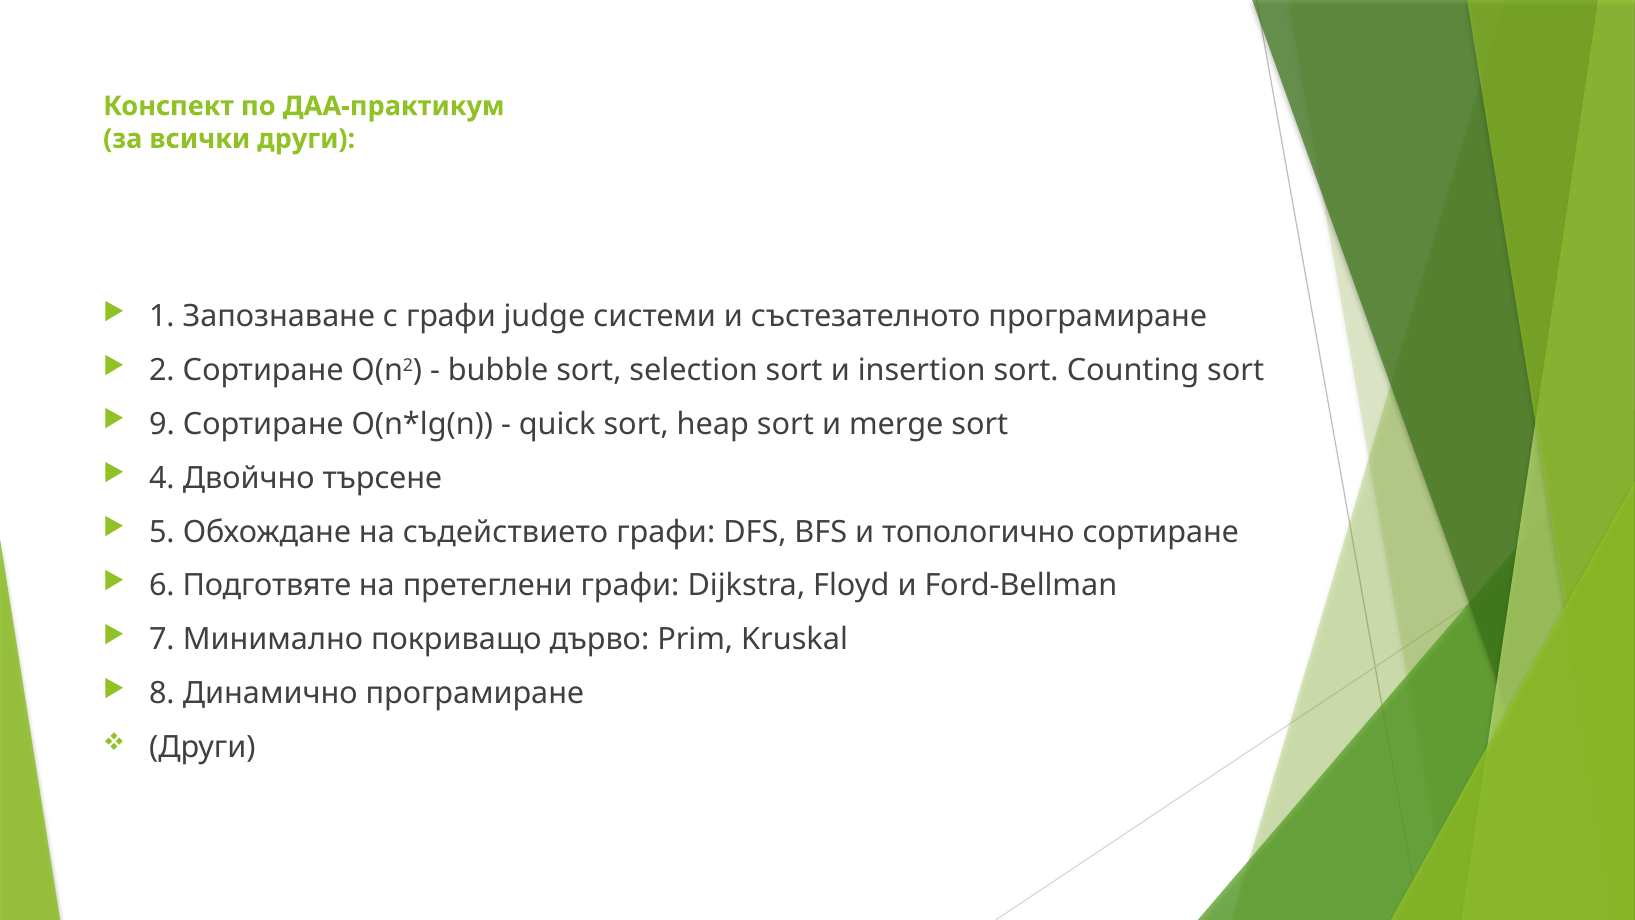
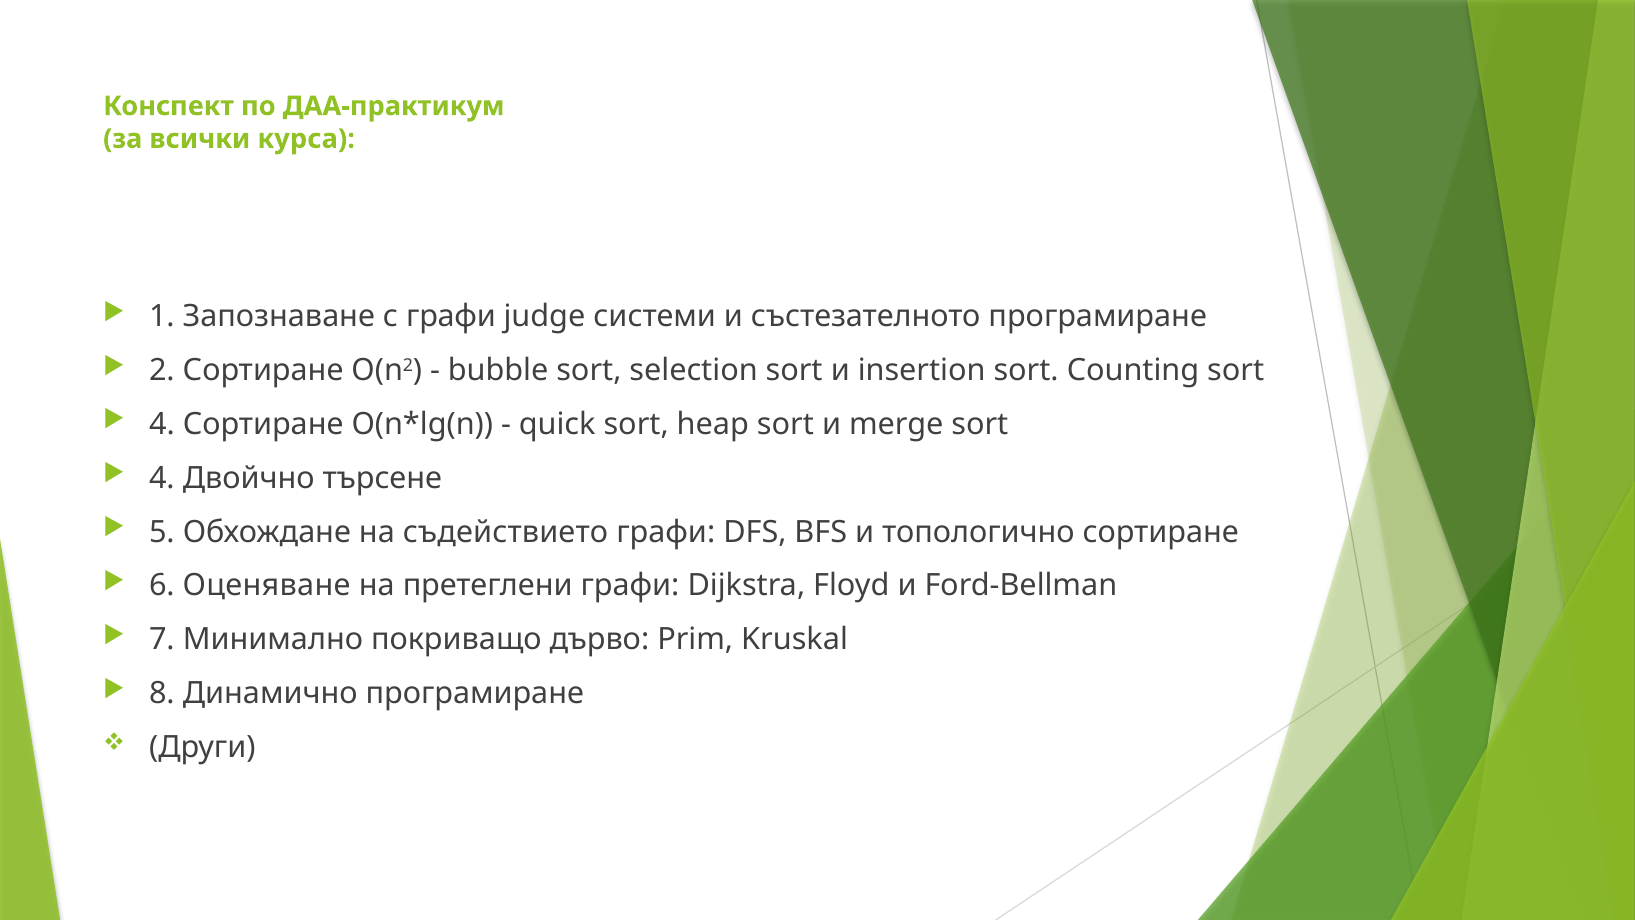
всички други: други -> курса (306, 139)
9: 9 -> 4 (162, 424)
Подготвяте: Подготвяте -> Оценяване (267, 586)
